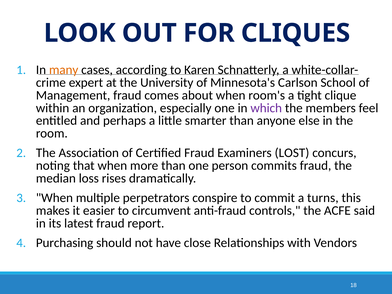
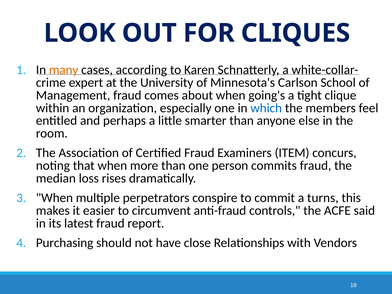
room's: room's -> going's (267, 95)
which colour: purple -> blue (266, 108)
LOST: LOST -> ITEM (292, 153)
